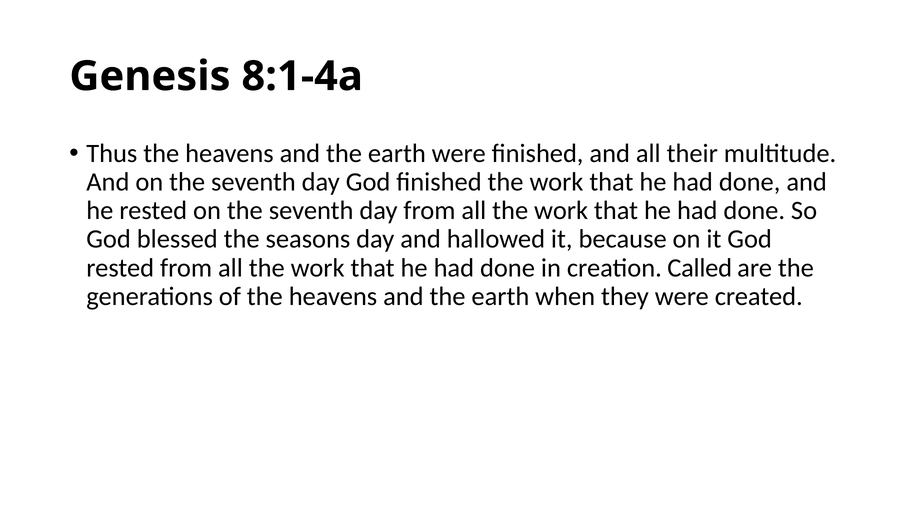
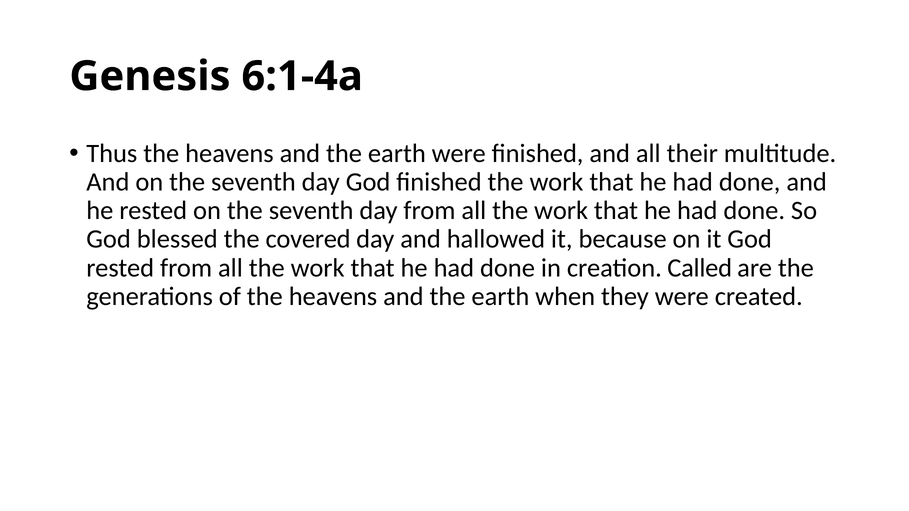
8:1-4a: 8:1-4a -> 6:1-4a (302, 76)
seasons: seasons -> covered (308, 239)
